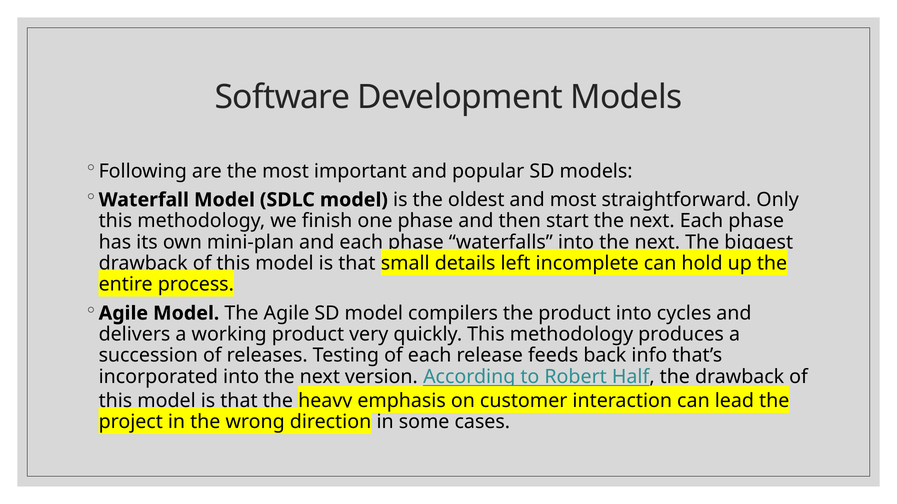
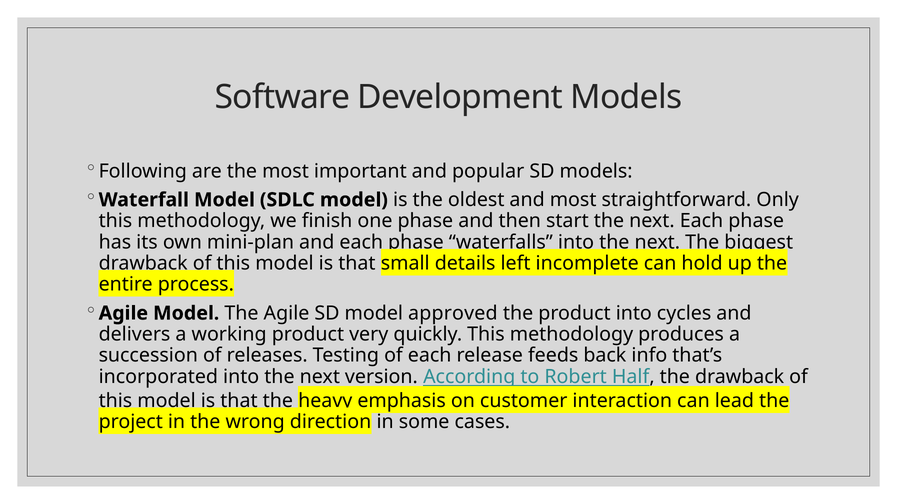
compilers: compilers -> approved (453, 314)
